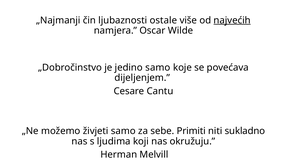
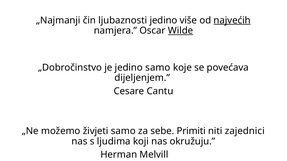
ljubaznosti ostale: ostale -> jedino (163, 20)
Wilde underline: none -> present (181, 31)
sukladno: sukladno -> zajednici (245, 131)
